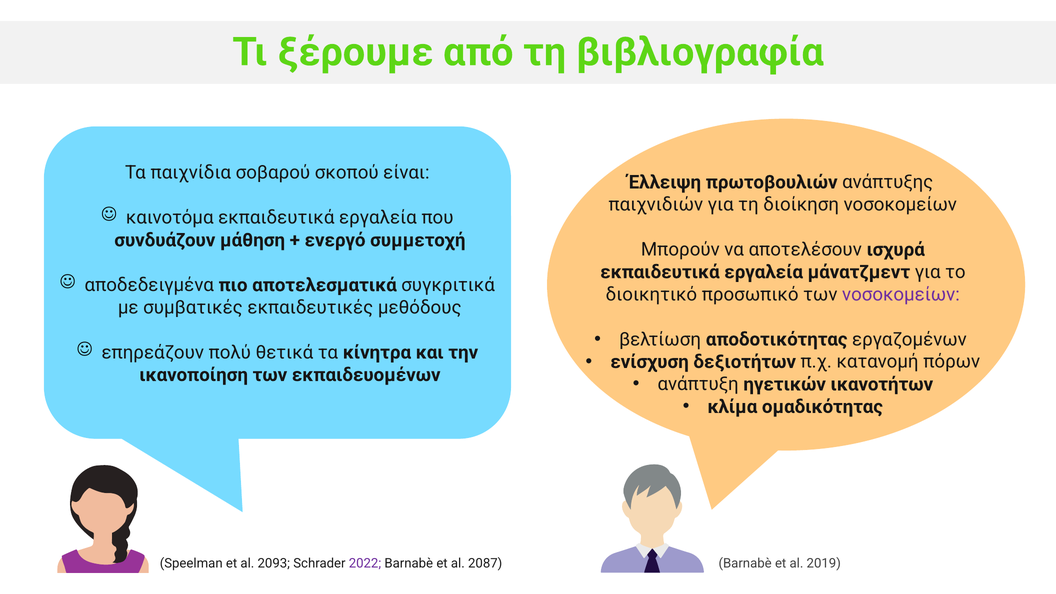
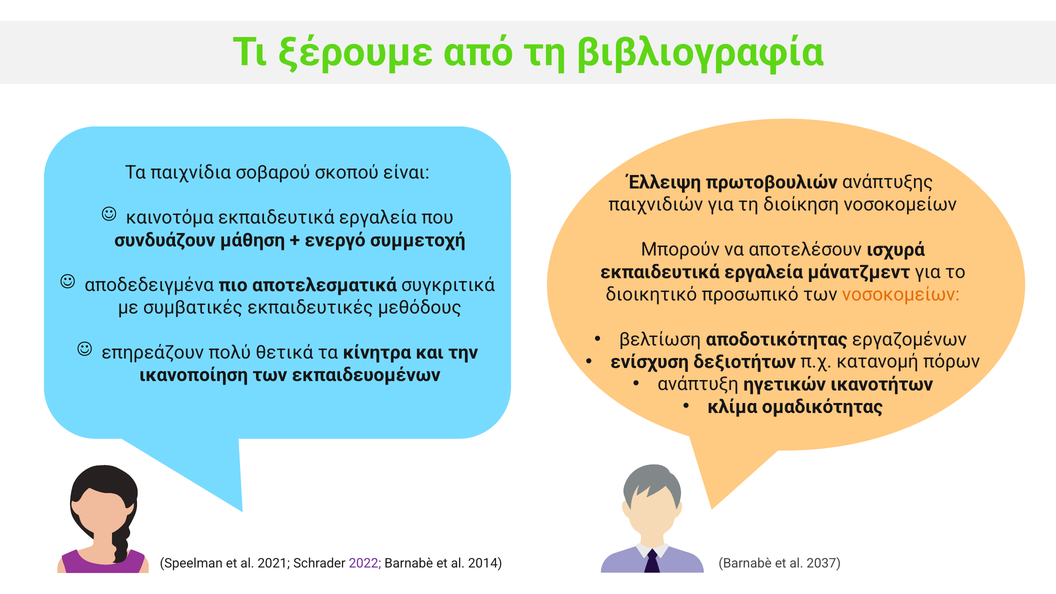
νοσοκομείων colour: purple -> orange (901, 294)
2093: 2093 -> 2021 (274, 563)
2087: 2087 -> 2014 (485, 563)
2019: 2019 -> 2037 (824, 563)
